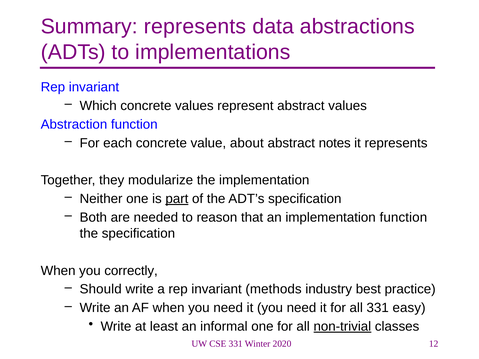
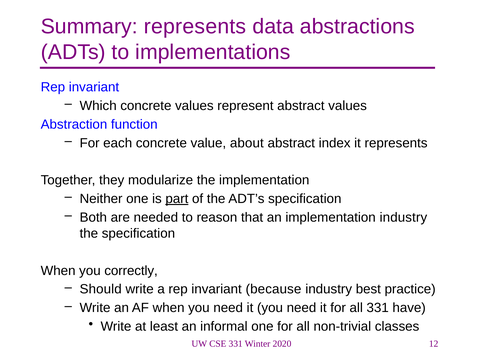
notes: notes -> index (335, 143)
implementation function: function -> industry (403, 218)
methods: methods -> because (273, 289)
easy: easy -> have (409, 308)
non-trivial underline: present -> none (342, 327)
